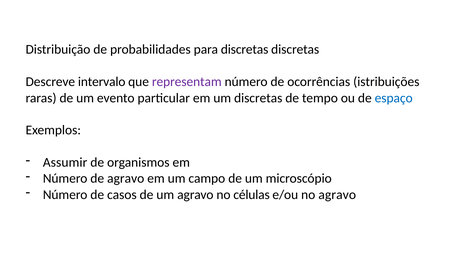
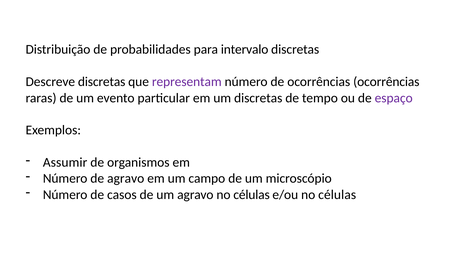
para discretas: discretas -> intervalo (245, 49)
Descreve intervalo: intervalo -> discretas (102, 82)
ocorrências istribuições: istribuições -> ocorrências (386, 82)
espaço colour: blue -> purple (394, 98)
e/ou no agravo: agravo -> células (337, 194)
